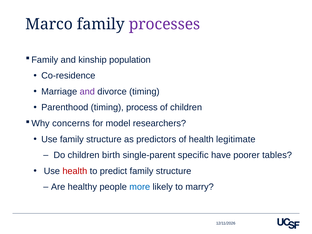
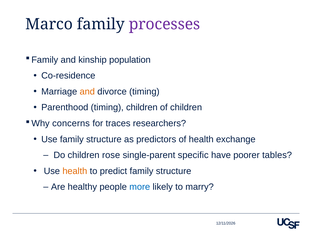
and colour: purple -> orange (87, 92)
timing process: process -> children (142, 107)
model: model -> traces (118, 123)
legitimate: legitimate -> exchange (236, 139)
birth: birth -> rose (111, 155)
health colour: red -> orange (75, 171)
